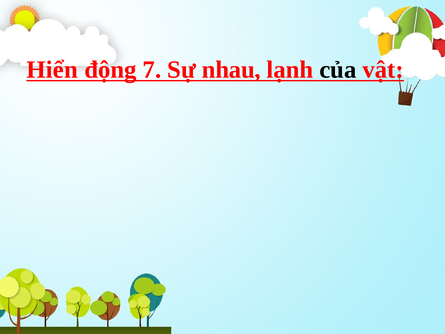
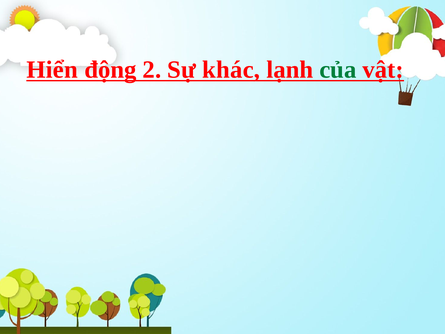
7: 7 -> 2 (152, 70)
nhau: nhau -> khác (231, 70)
của colour: black -> green (338, 70)
